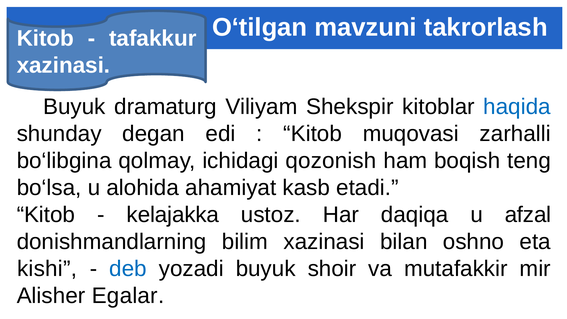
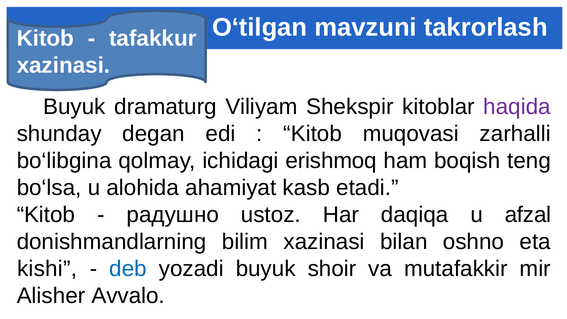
haqida colour: blue -> purple (517, 107)
qozonish: qozonish -> erishmoq (331, 161)
kelajakka: kelajakka -> радушно (173, 215)
Egalar: Egalar -> Avvalo (128, 296)
